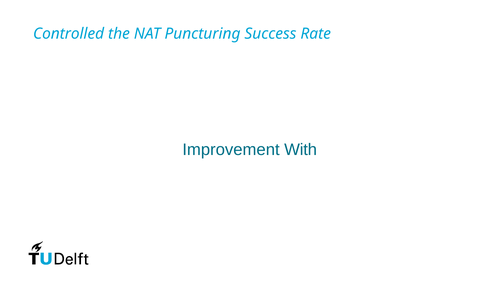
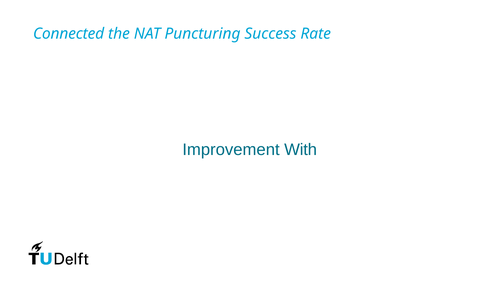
Controlled: Controlled -> Connected (69, 34)
